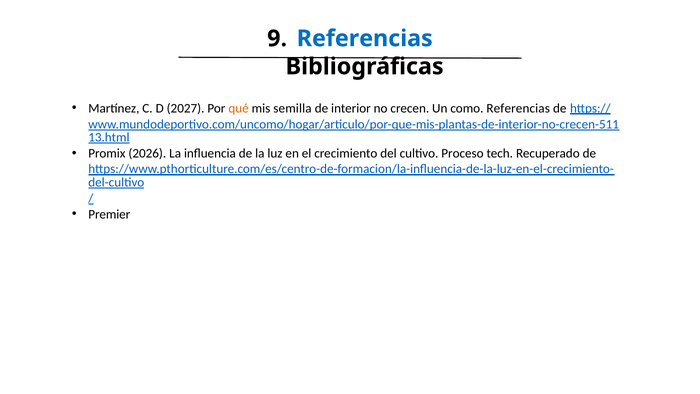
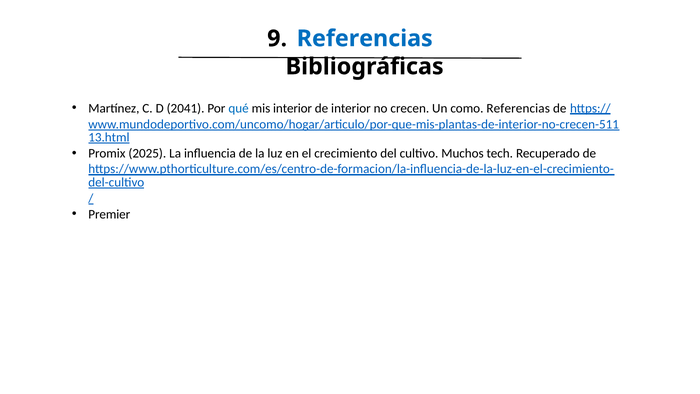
2027: 2027 -> 2041 (186, 108)
qué colour: orange -> blue (239, 108)
mis semilla: semilla -> interior (293, 108)
2026: 2026 -> 2025 (147, 153)
Proceso: Proceso -> Muchos (463, 153)
